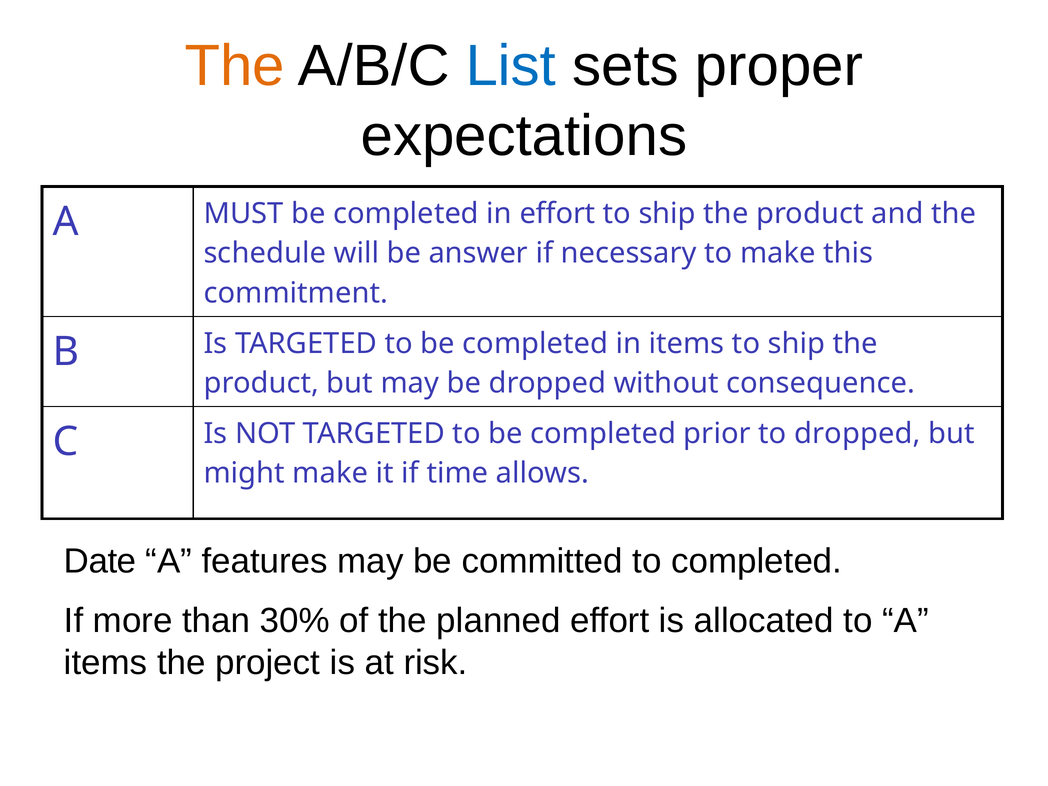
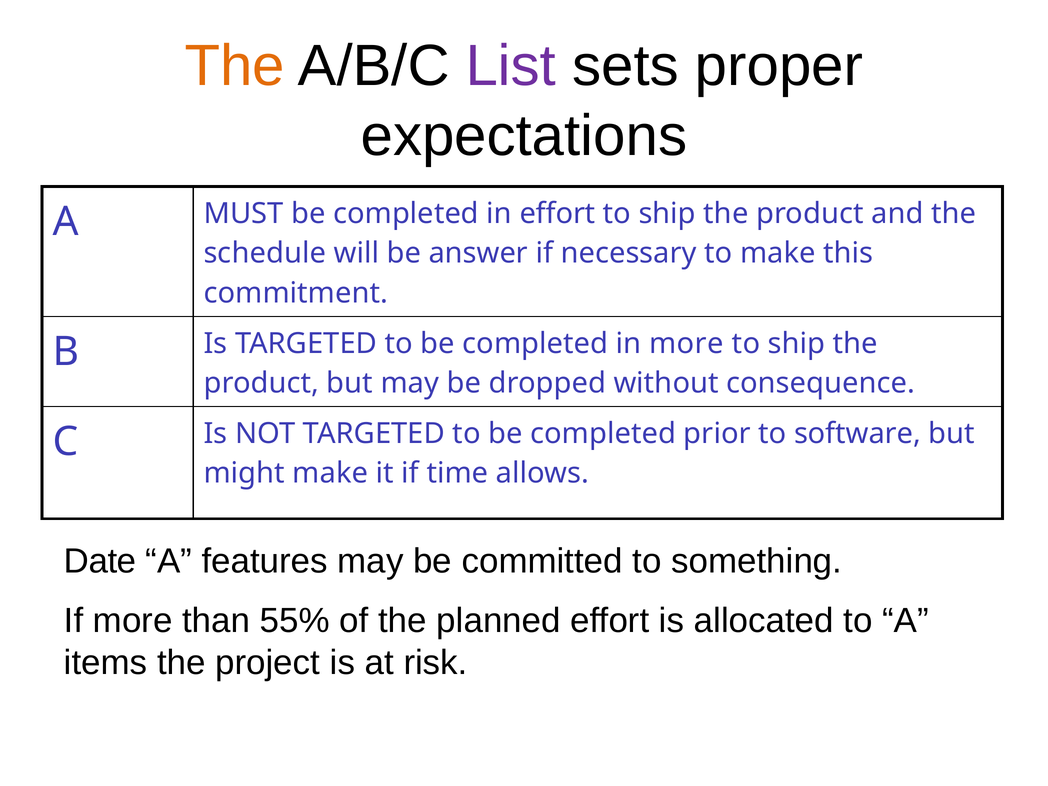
List colour: blue -> purple (511, 66)
in items: items -> more (686, 343)
to dropped: dropped -> software (857, 433)
to completed: completed -> something (757, 561)
30%: 30% -> 55% (295, 621)
